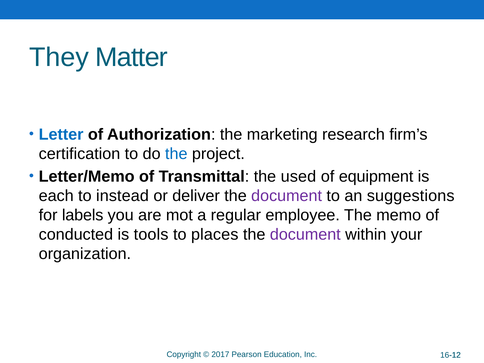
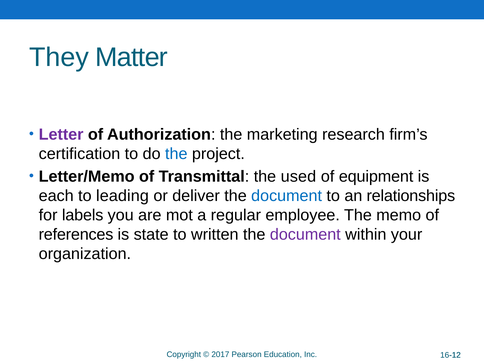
Letter colour: blue -> purple (61, 135)
instead: instead -> leading (122, 196)
document colour: purple -> blue (287, 196)
suggestions: suggestions -> relationships (411, 196)
conducted: conducted -> references (76, 235)
tools: tools -> state (151, 235)
places: places -> written (215, 235)
